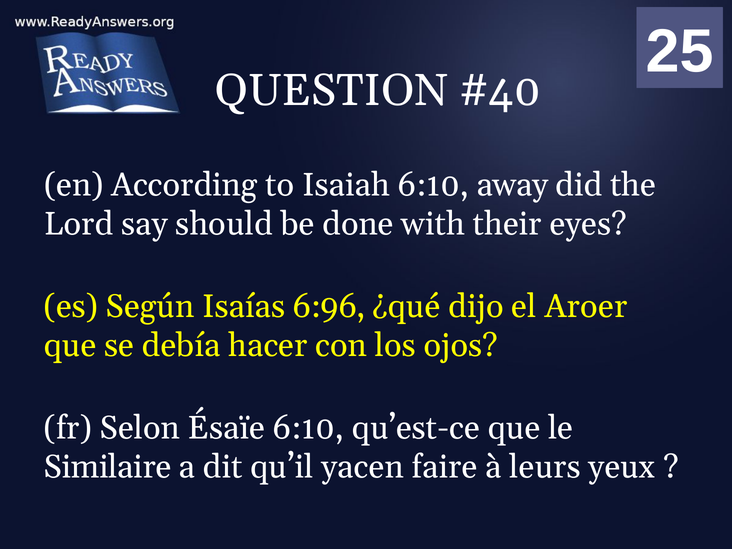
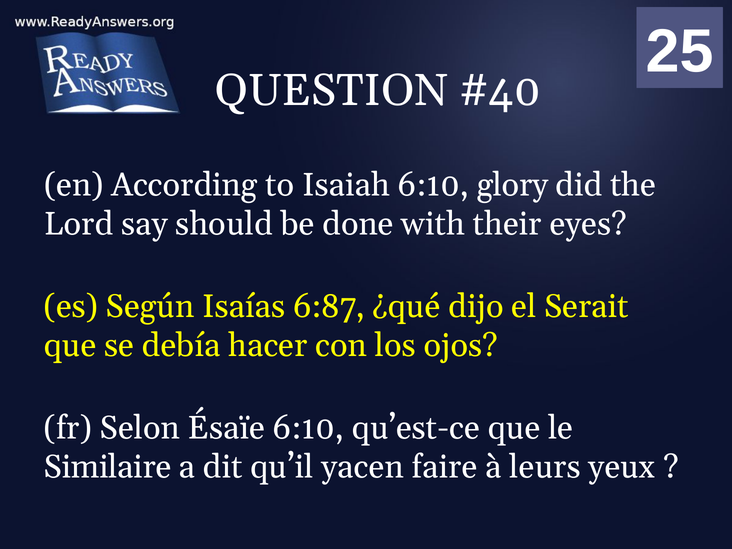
away: away -> glory (512, 185)
6:96: 6:96 -> 6:87 (329, 307)
Aroer: Aroer -> Serait (586, 307)
